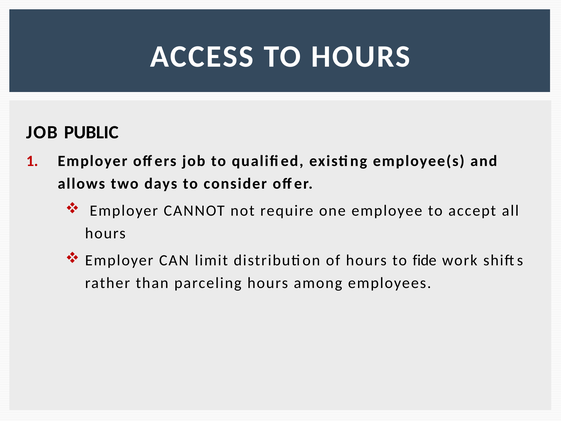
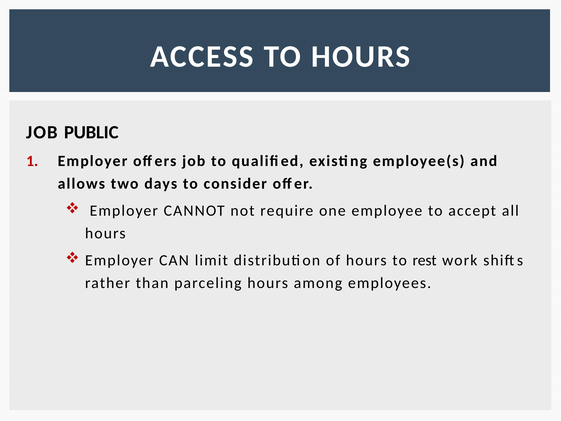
fide: fide -> rest (425, 260)
